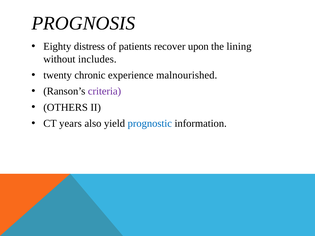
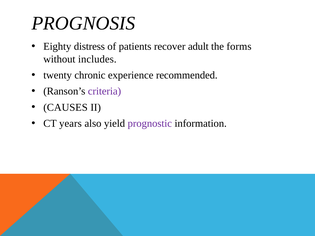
upon: upon -> adult (198, 47)
lining: lining -> forms (239, 47)
malnourished: malnourished -> recommended (187, 75)
OTHERS: OTHERS -> CAUSES (66, 107)
prognostic colour: blue -> purple (150, 124)
